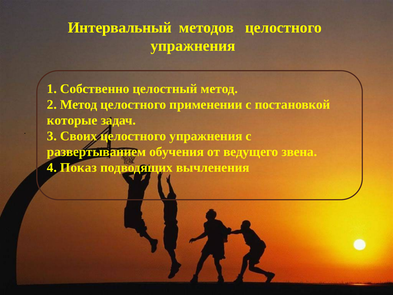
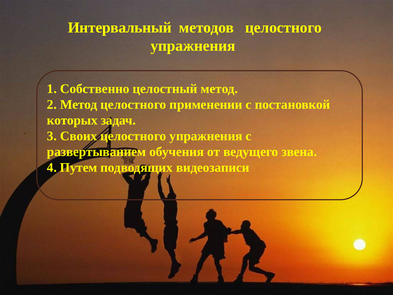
которые: которые -> которых (72, 120)
Показ: Показ -> Путем (79, 167)
вычленения: вычленения -> видеозаписи (213, 167)
